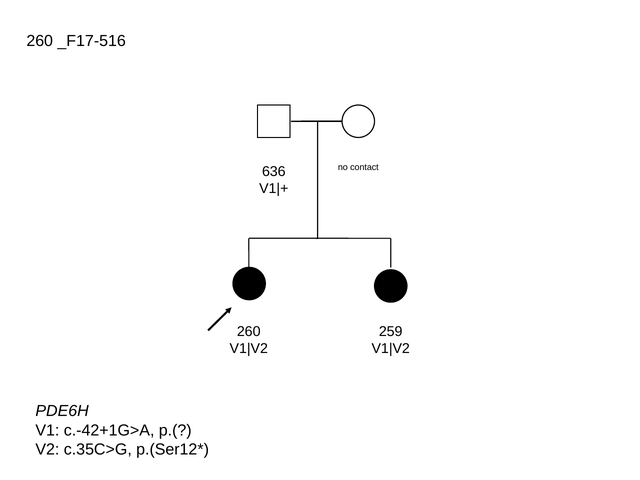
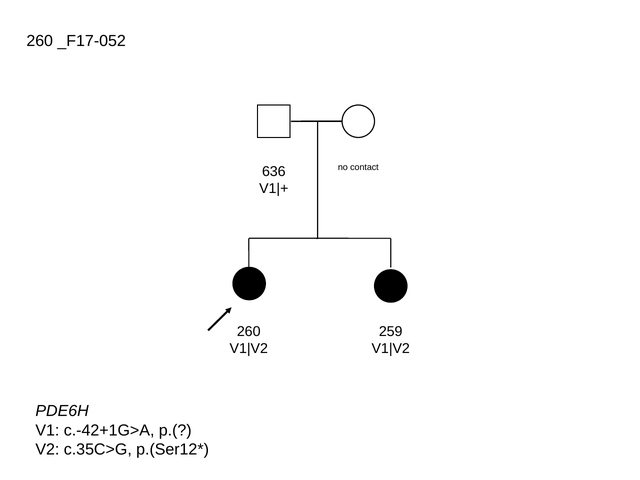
_F17-516: _F17-516 -> _F17-052 (92, 41)
